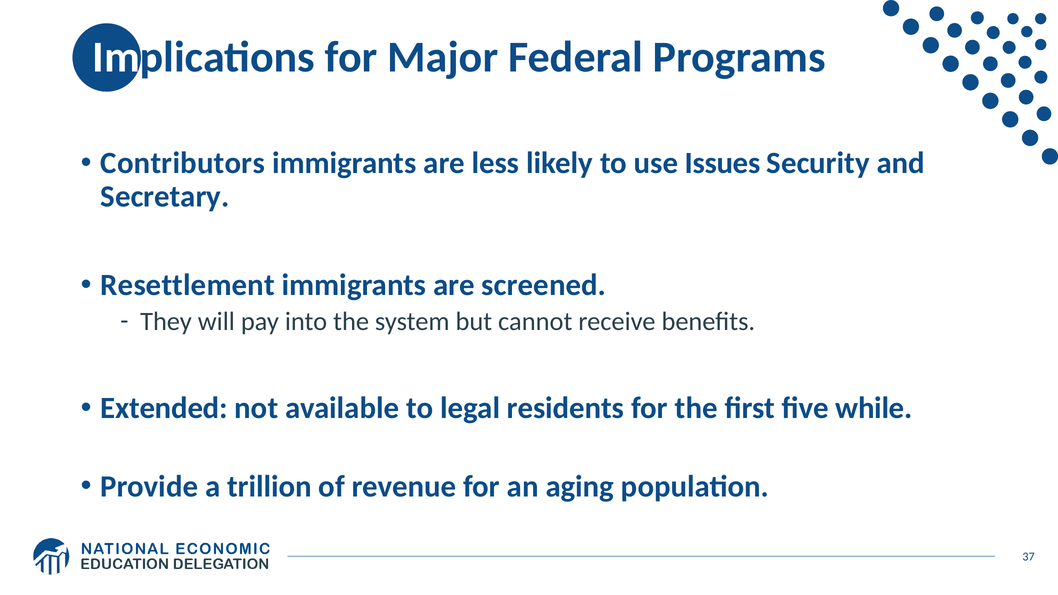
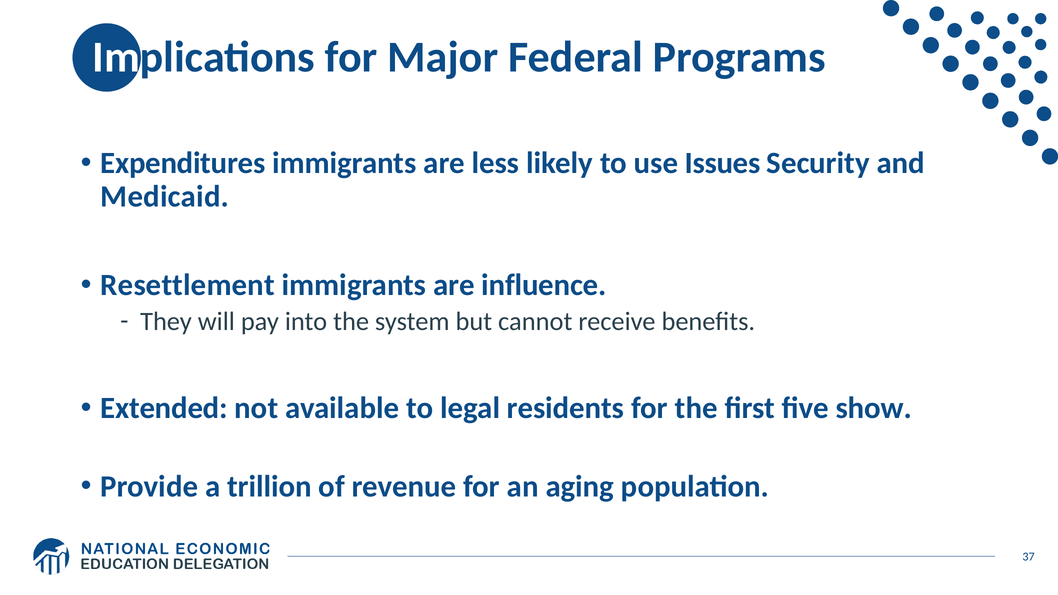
Contributors: Contributors -> Expenditures (183, 163)
Secretary: Secretary -> Medicaid (165, 197)
screened: screened -> influence (544, 285)
while: while -> show (874, 408)
